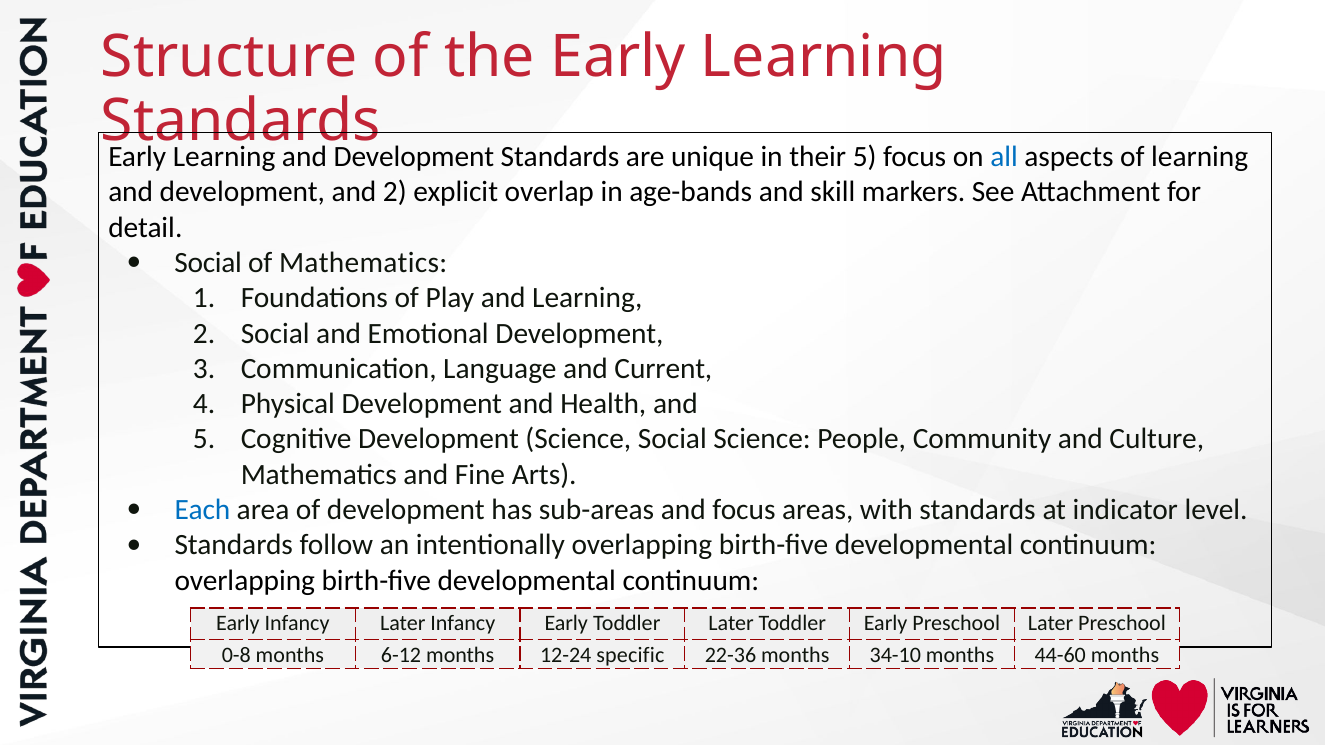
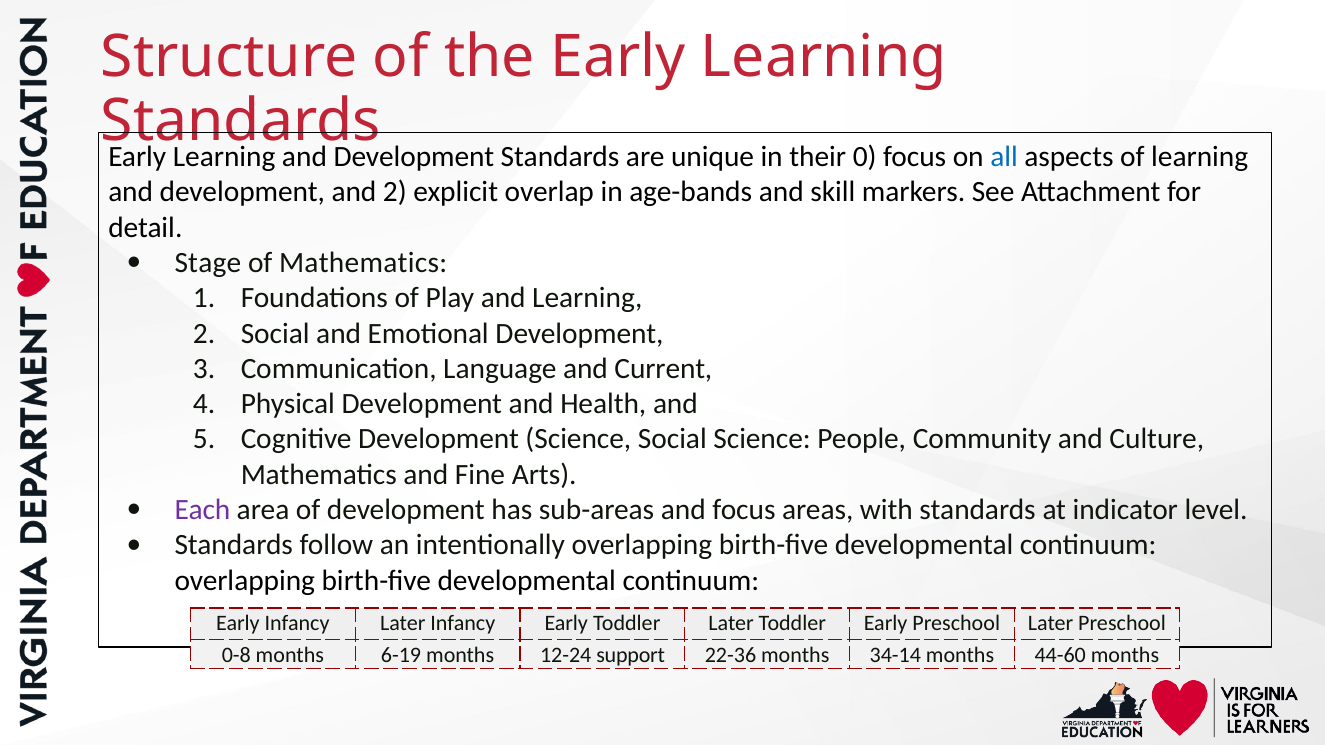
their 5: 5 -> 0 (865, 157)
Social: Social -> Stage (208, 263)
Each colour: blue -> purple (202, 510)
6-12: 6-12 -> 6-19 (401, 655)
specific: specific -> support (631, 655)
34-10: 34-10 -> 34-14 (895, 655)
